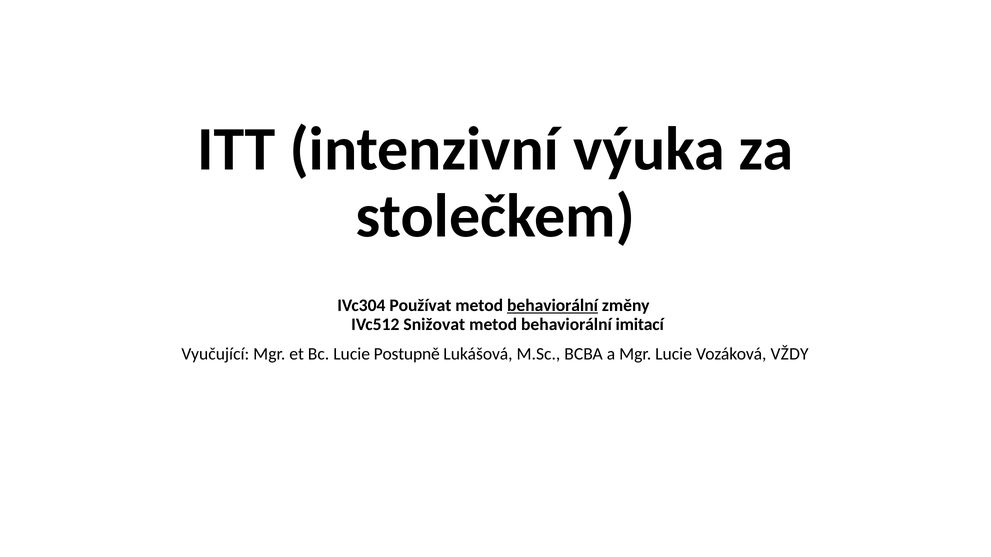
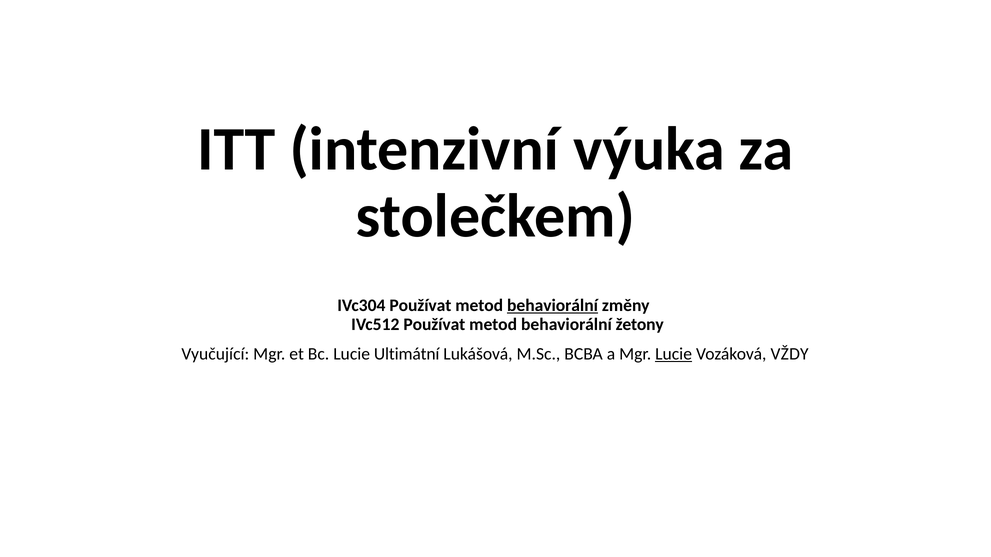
IVc512 Snižovat: Snižovat -> Používat (434, 325)
imitací: imitací -> žetony (640, 325)
Postupně: Postupně -> Ultimátní (407, 354)
Lucie underline: none -> present (674, 354)
